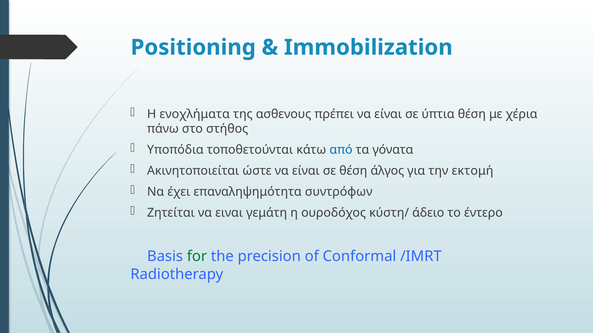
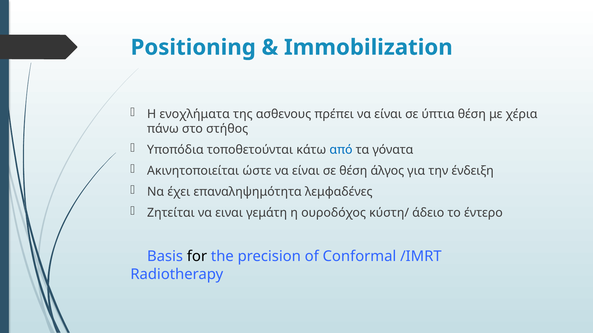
εκτομή: εκτομή -> ένδειξη (473, 171)
συντρόφων: συντρόφων -> λεμφαδένες (339, 192)
for colour: green -> black (197, 257)
